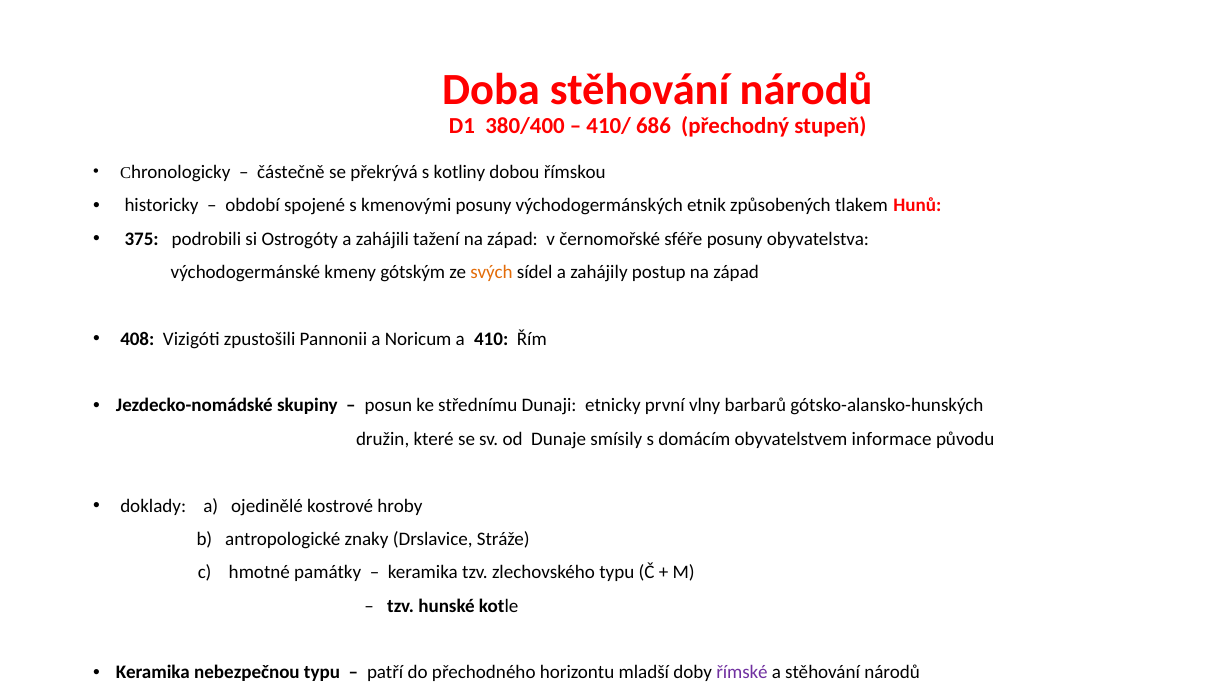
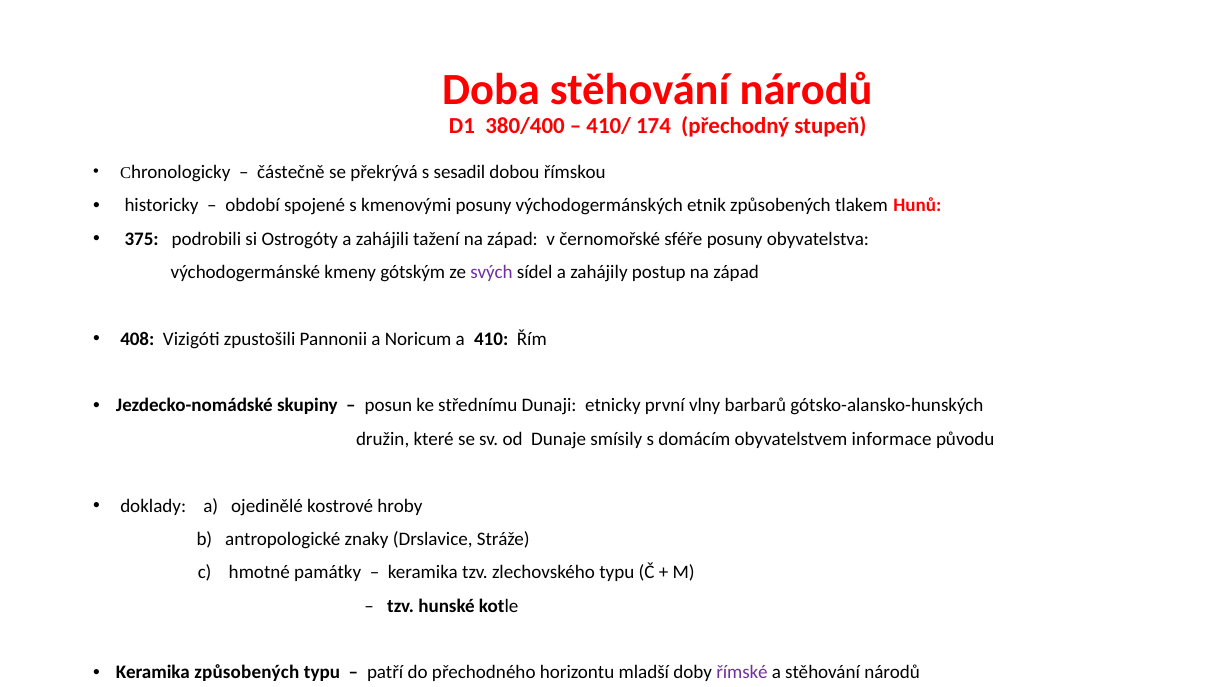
686: 686 -> 174 (653, 126)
kotliny: kotliny -> sesadil (459, 172)
svých colour: orange -> purple (491, 272)
Keramika nebezpečnou: nebezpečnou -> způsobených (247, 672)
